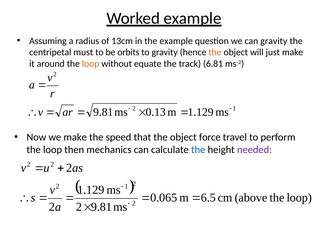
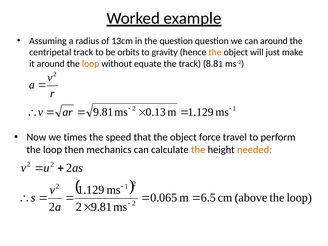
the example: example -> question (176, 41)
can gravity: gravity -> around (274, 41)
centripetal must: must -> track (83, 52)
6.81: 6.81 -> 8.81 (213, 64)
we make: make -> times (75, 137)
the colour: blue -> orange (198, 150)
needed colour: purple -> orange (254, 150)
